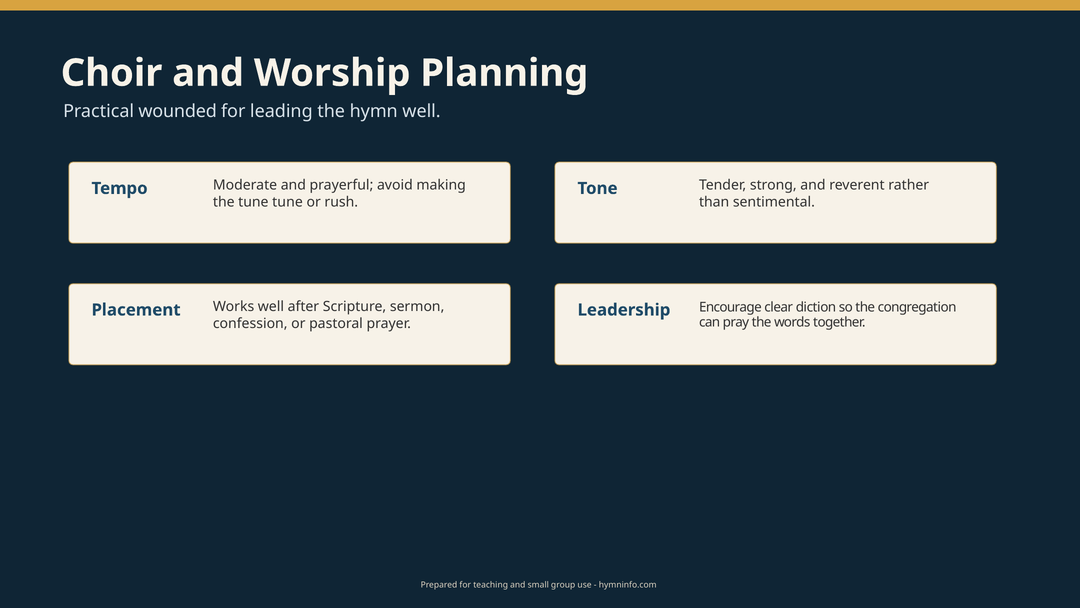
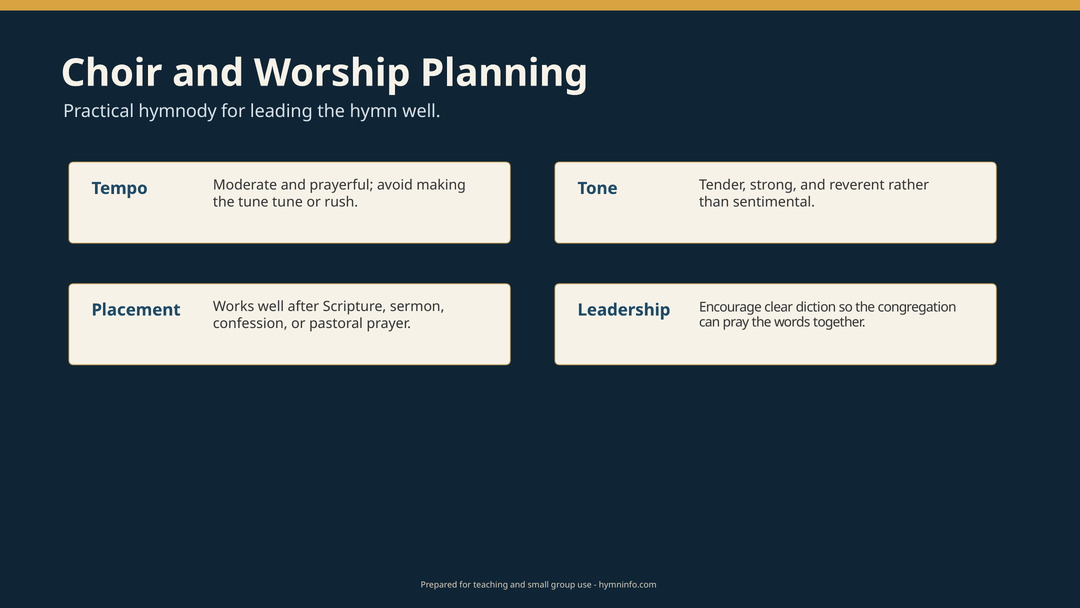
wounded: wounded -> hymnody (178, 111)
